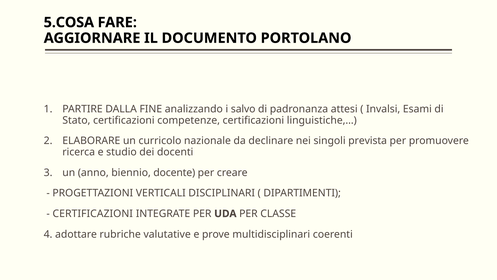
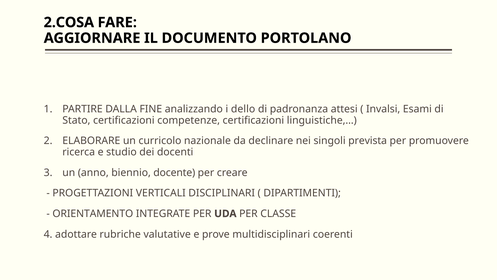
5.COSA: 5.COSA -> 2.COSA (69, 22)
salvo: salvo -> dello (243, 109)
CERTIFICAZIONI: CERTIFICAZIONI -> ORIENTAMENTO (93, 213)
